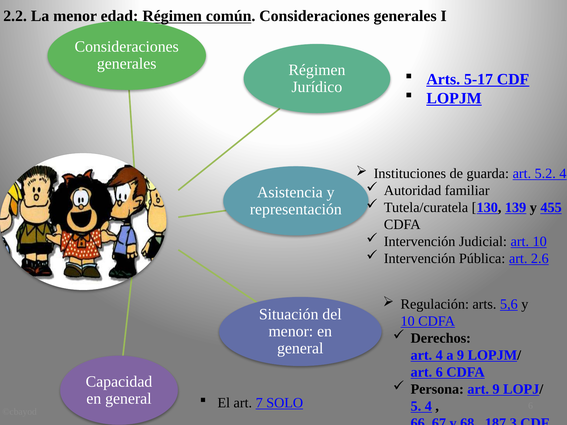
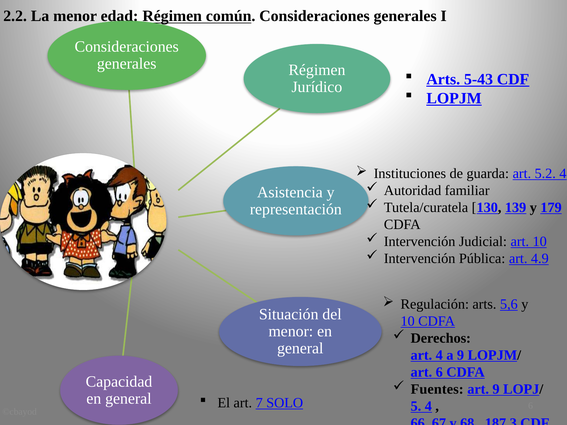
5-17: 5-17 -> 5-43 (479, 79)
455: 455 -> 179 (551, 208)
2.6: 2.6 -> 4.9 (540, 259)
Persona: Persona -> Fuentes (437, 389)
